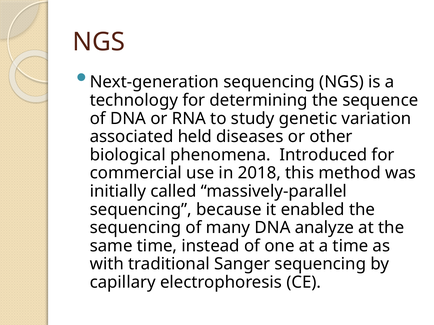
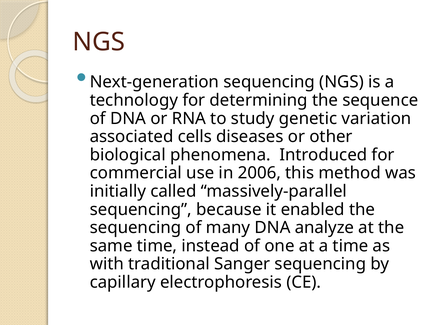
held: held -> cells (195, 137)
2018: 2018 -> 2006 (259, 173)
